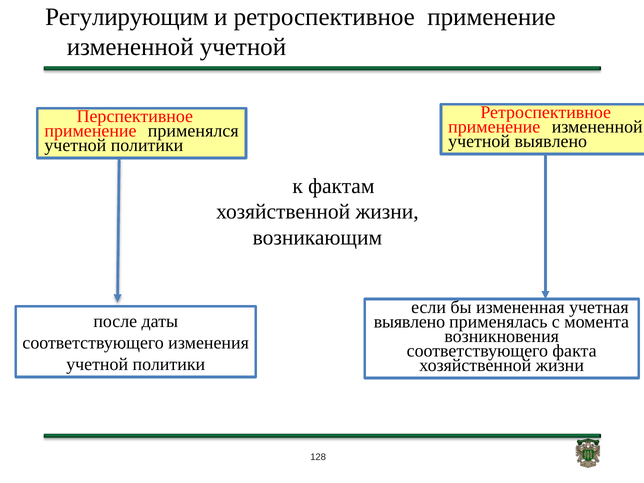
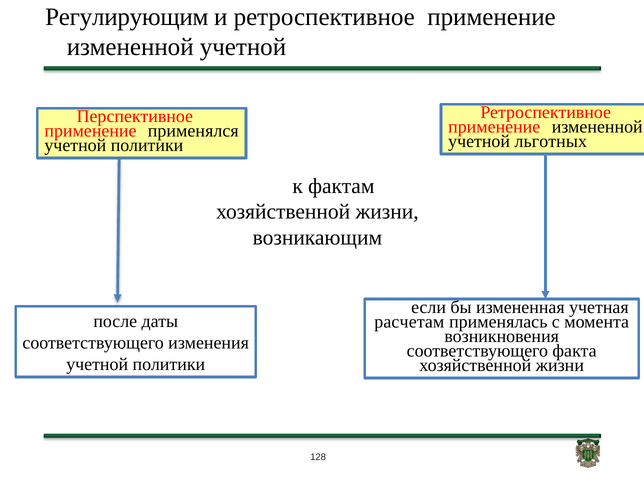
учетной выявлено: выявлено -> льготных (551, 141)
выявлено: выявлено -> расчетам (409, 322)
